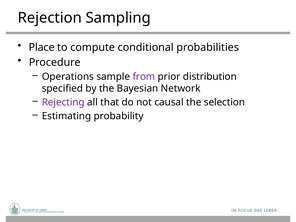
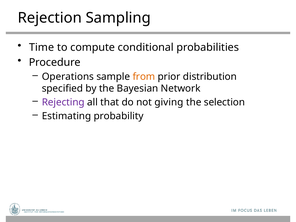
Place: Place -> Time (42, 47)
from colour: purple -> orange (144, 77)
causal: causal -> giving (169, 102)
